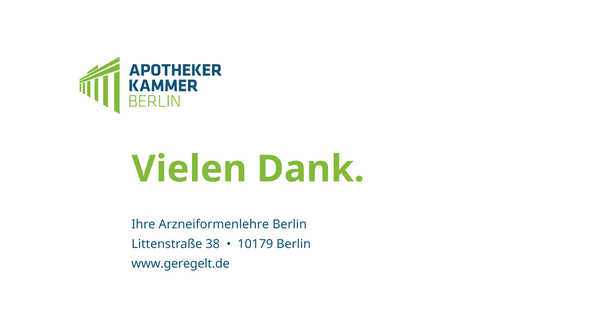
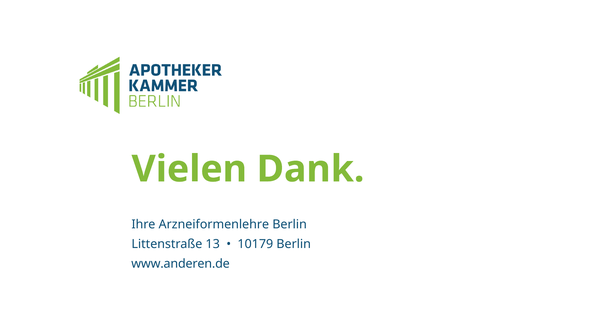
38: 38 -> 13 (213, 244)
www.geregelt.de: www.geregelt.de -> www.anderen.de (181, 264)
